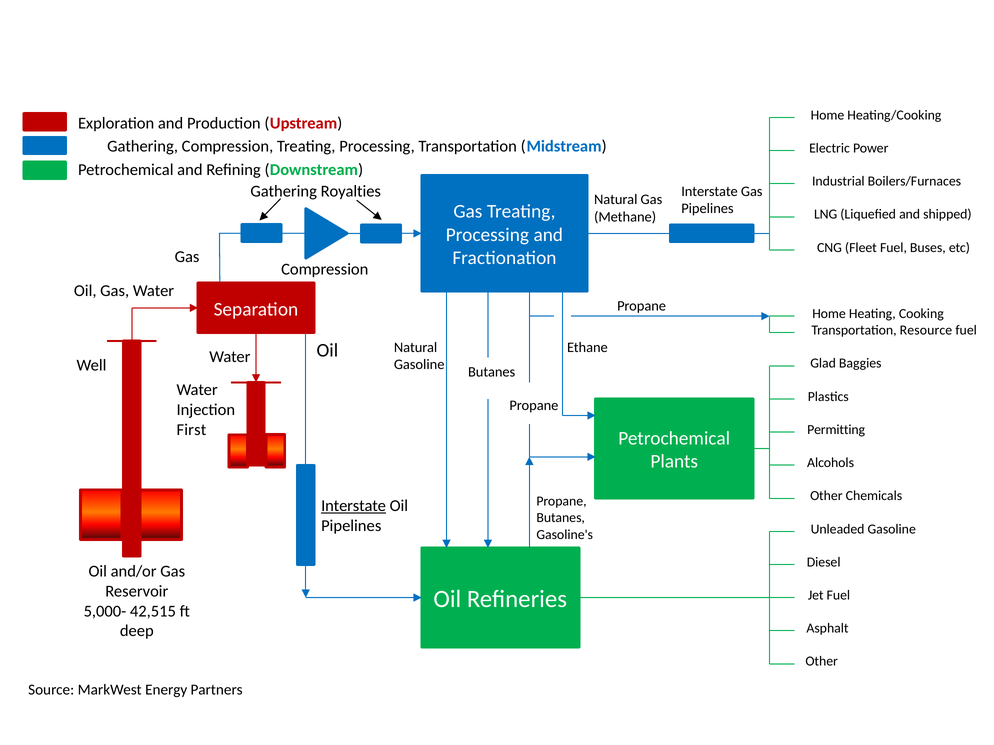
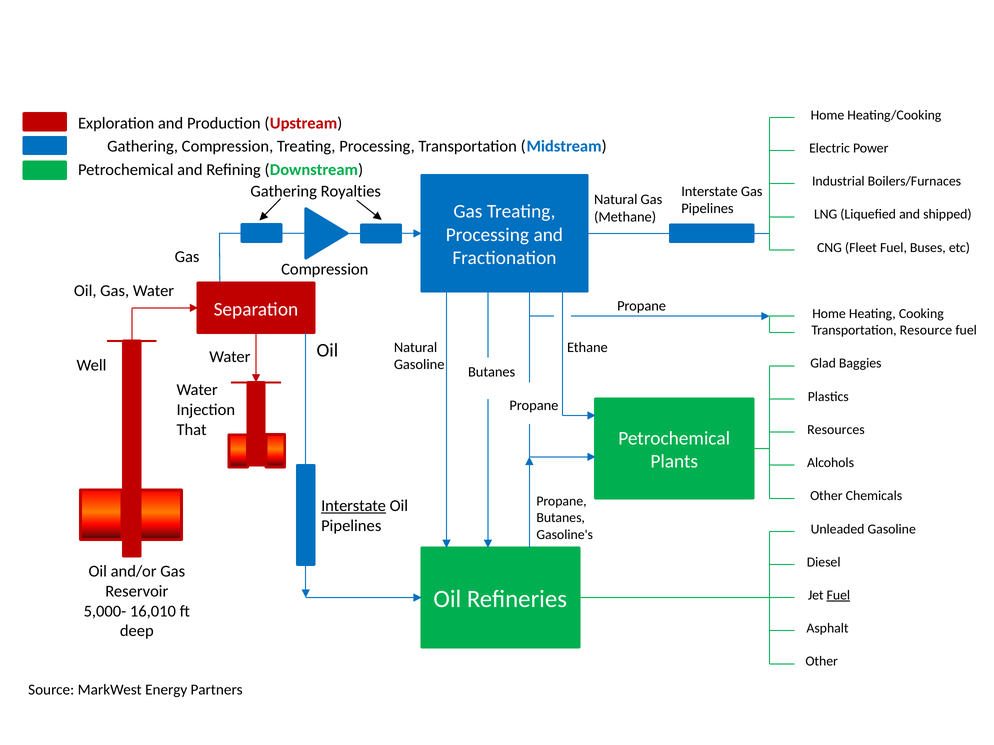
First: First -> That (192, 430)
Permitting: Permitting -> Resources (836, 430)
Fuel underline: none -> present (838, 596)
42,515: 42,515 -> 16,010 (153, 612)
